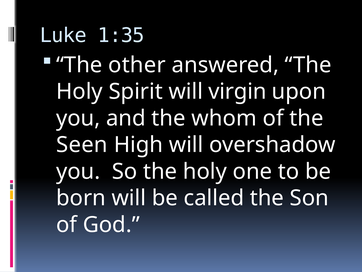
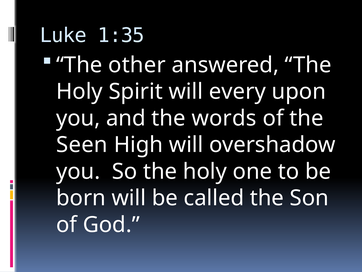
virgin: virgin -> every (237, 91)
whom: whom -> words (224, 118)
